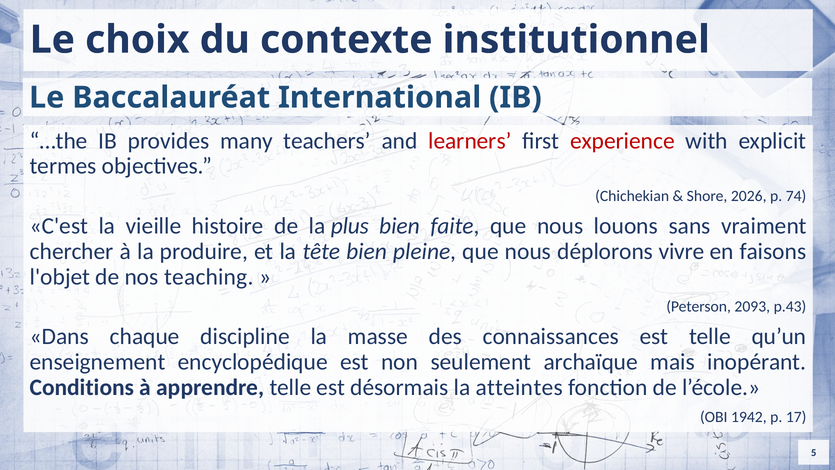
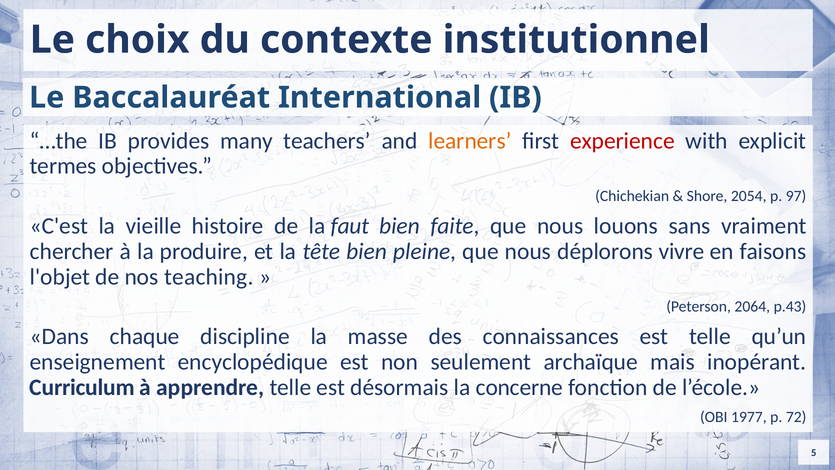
learners colour: red -> orange (470, 141)
2026: 2026 -> 2054 (749, 196)
74: 74 -> 97 (796, 196)
plus: plus -> faut (350, 226)
2093: 2093 -> 2064 (752, 307)
Conditions: Conditions -> Curriculum (82, 387)
atteintes: atteintes -> concerne (519, 387)
1942: 1942 -> 1977 (749, 417)
17: 17 -> 72 (796, 417)
